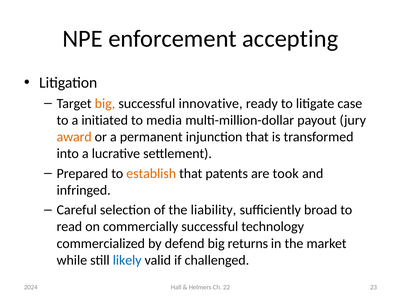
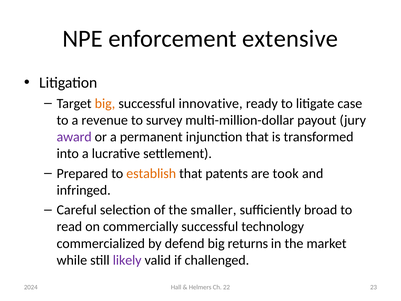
accepting: accepting -> extensive (290, 39)
initiated: initiated -> revenue (105, 120)
media: media -> survey (164, 120)
award colour: orange -> purple (74, 137)
liability: liability -> smaller (213, 210)
likely colour: blue -> purple (127, 260)
